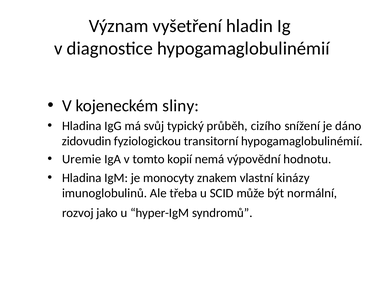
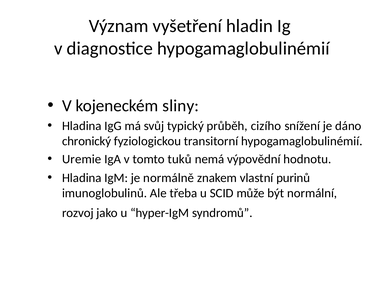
zidovudin: zidovudin -> chronický (87, 141)
kopií: kopií -> tuků (180, 159)
monocyty: monocyty -> normálně (169, 178)
kinázy: kinázy -> purinů (293, 178)
